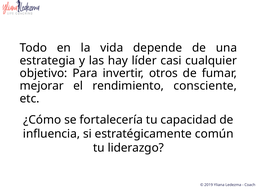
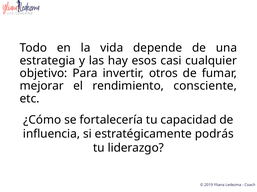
líder: líder -> esos (144, 61)
común: común -> podrás (214, 134)
